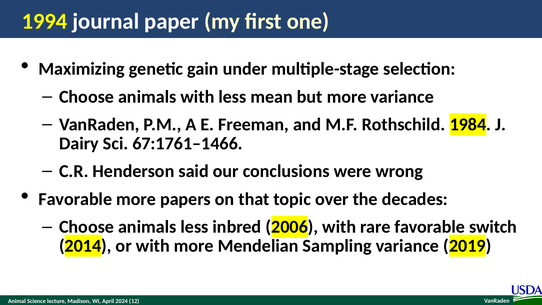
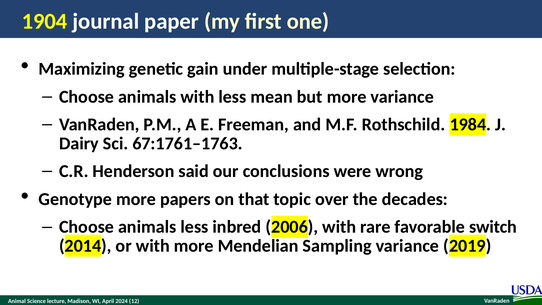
1994: 1994 -> 1904 (45, 21)
67:1761–1466: 67:1761–1466 -> 67:1761–1763 (188, 143)
Favorable: Favorable -> Genotype (75, 199)
